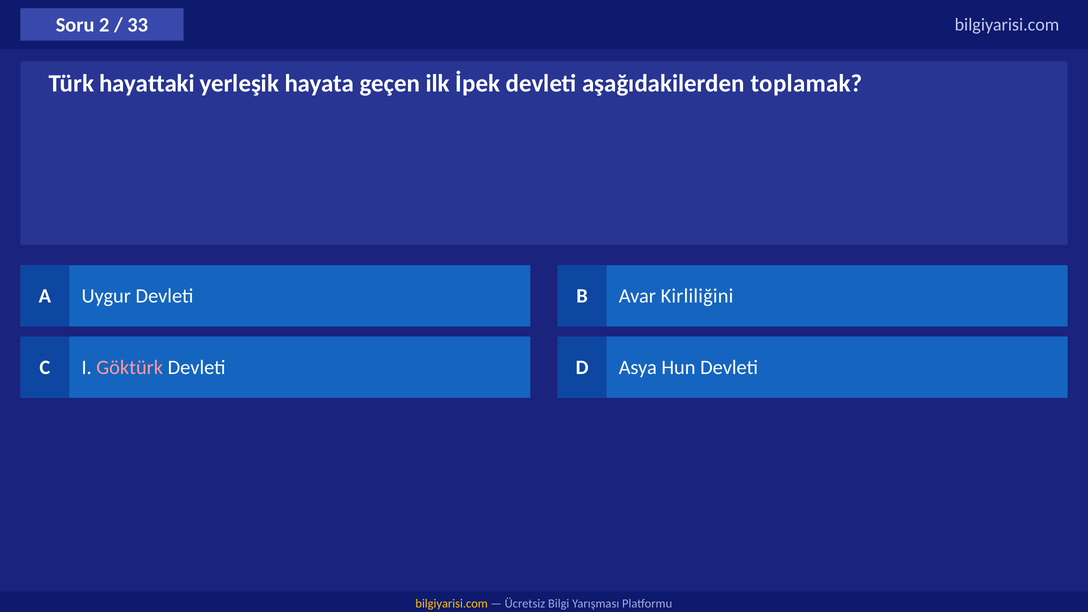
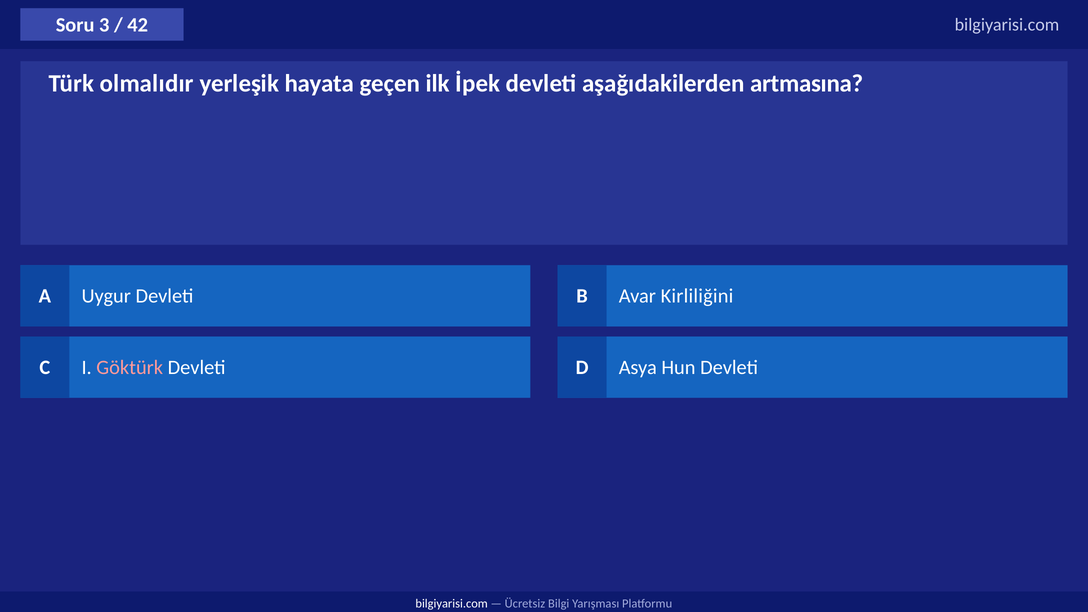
2: 2 -> 3 (104, 25)
33: 33 -> 42 (138, 25)
hayattaki: hayattaki -> olmalıdır (147, 84)
toplamak: toplamak -> artmasına (807, 84)
bilgiyarisi.com colour: yellow -> white (452, 604)
